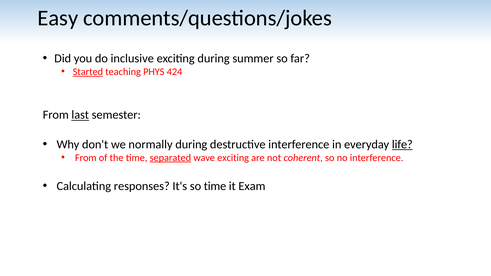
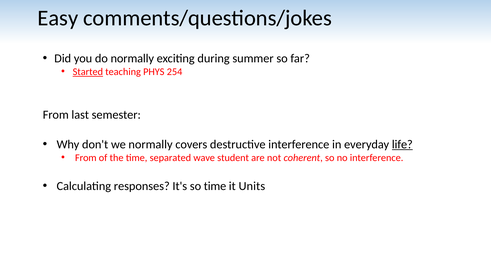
do inclusive: inclusive -> normally (132, 59)
424: 424 -> 254 (175, 72)
last underline: present -> none (80, 115)
normally during: during -> covers (191, 144)
separated underline: present -> none (170, 158)
wave exciting: exciting -> student (233, 158)
Exam: Exam -> Units (252, 186)
